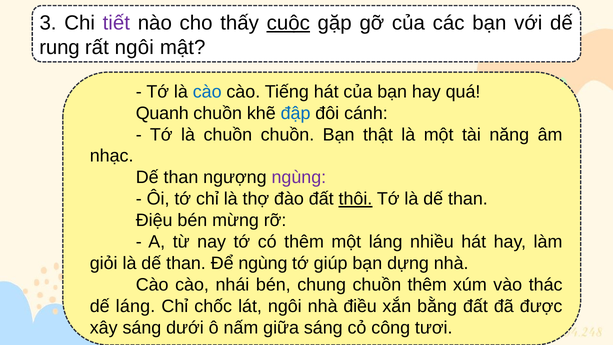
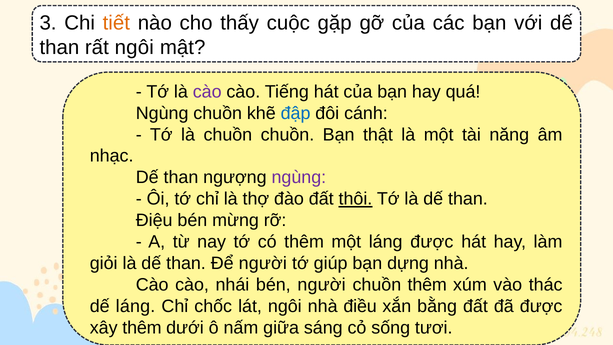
tiết colour: purple -> orange (116, 23)
cuộc underline: present -> none (288, 23)
rung: rung -> than (59, 47)
cào colour: blue -> purple (207, 92)
Quanh: Quanh -> Ngùng (162, 113)
láng nhiều: nhiều -> được (432, 242)
Để ngùng: ngùng -> người (263, 263)
bén chung: chung -> người (322, 285)
xây sáng: sáng -> thêm (142, 328)
công: công -> sống (391, 328)
